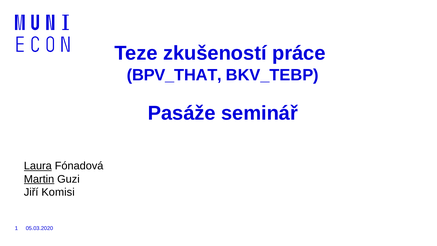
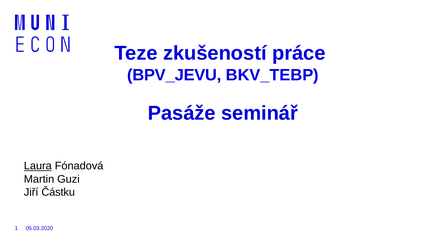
BPV_THAT: BPV_THAT -> BPV_JEVU (174, 75)
Martin underline: present -> none (39, 179)
Komisi: Komisi -> Částku (58, 192)
